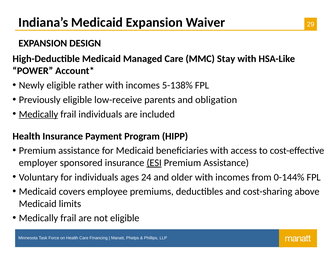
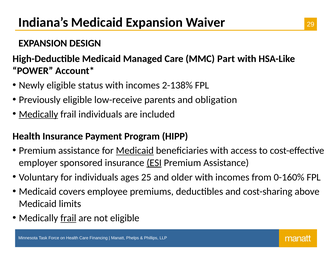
Stay: Stay -> Part (226, 59)
rather: rather -> status (91, 85)
5-138%: 5-138% -> 2-138% (177, 85)
Medicaid underline: none -> present (135, 150)
24: 24 -> 25 (146, 177)
0-144%: 0-144% -> 0-160% (289, 177)
frail underline: none -> present (68, 218)
